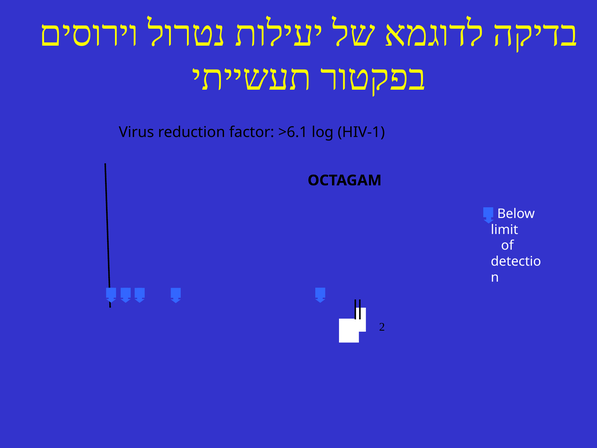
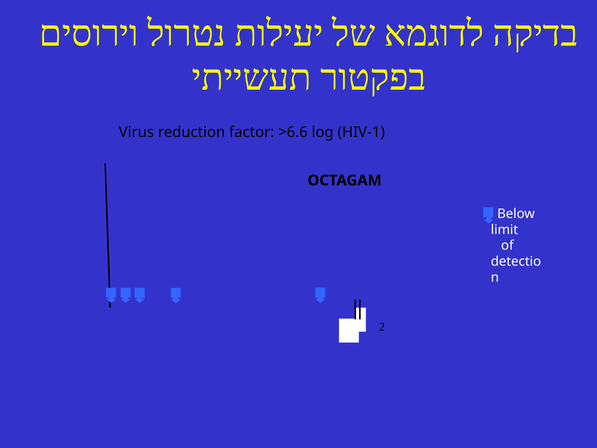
>6.1: >6.1 -> >6.6 (293, 132)
